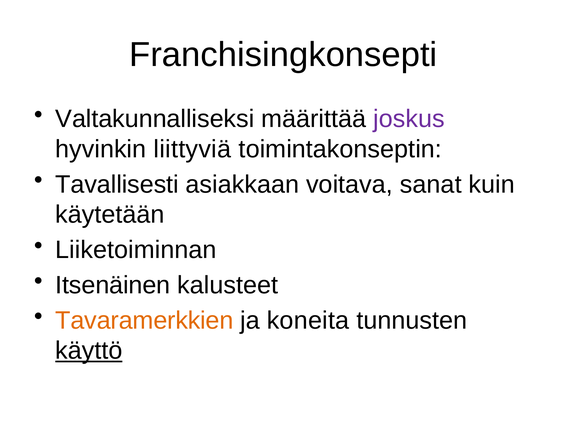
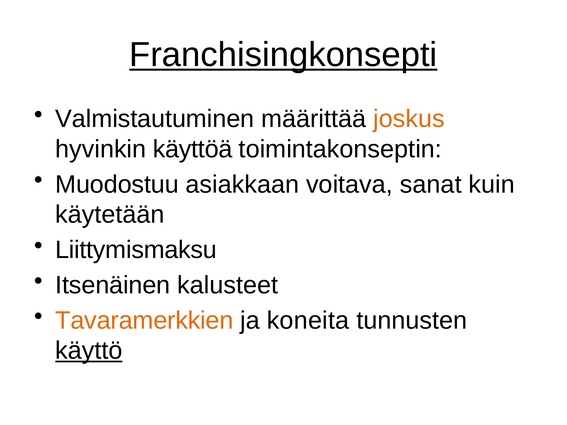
Franchisingkonsepti underline: none -> present (283, 55)
Valtakunnalliseksi: Valtakunnalliseksi -> Valmistautuminen (155, 119)
joskus colour: purple -> orange (409, 119)
liittyviä: liittyviä -> käyttöä (193, 149)
Tavallisesti: Tavallisesti -> Muodostuu (117, 184)
Liiketoiminnan: Liiketoiminnan -> Liittymismaksu (136, 250)
